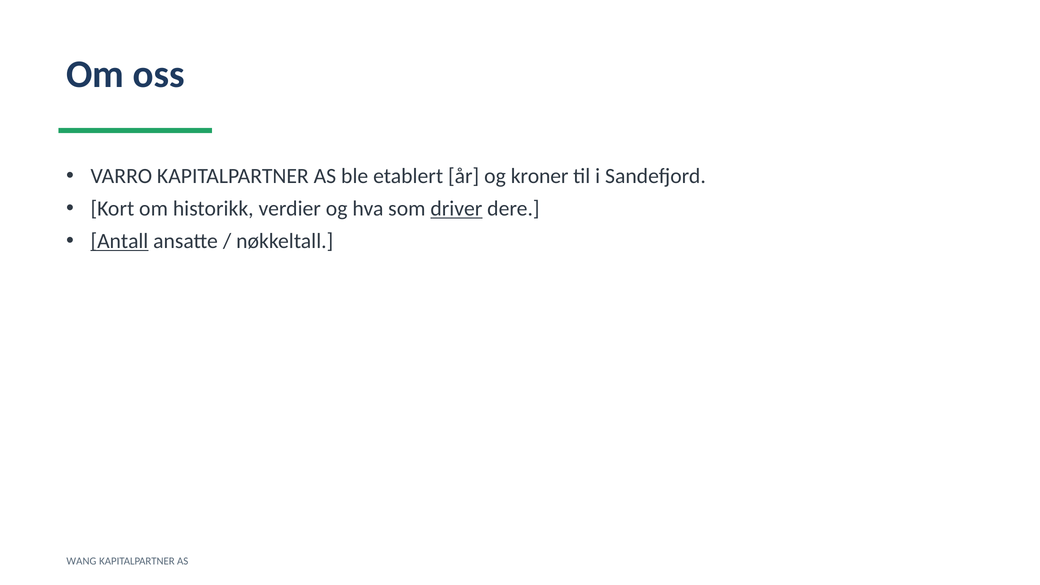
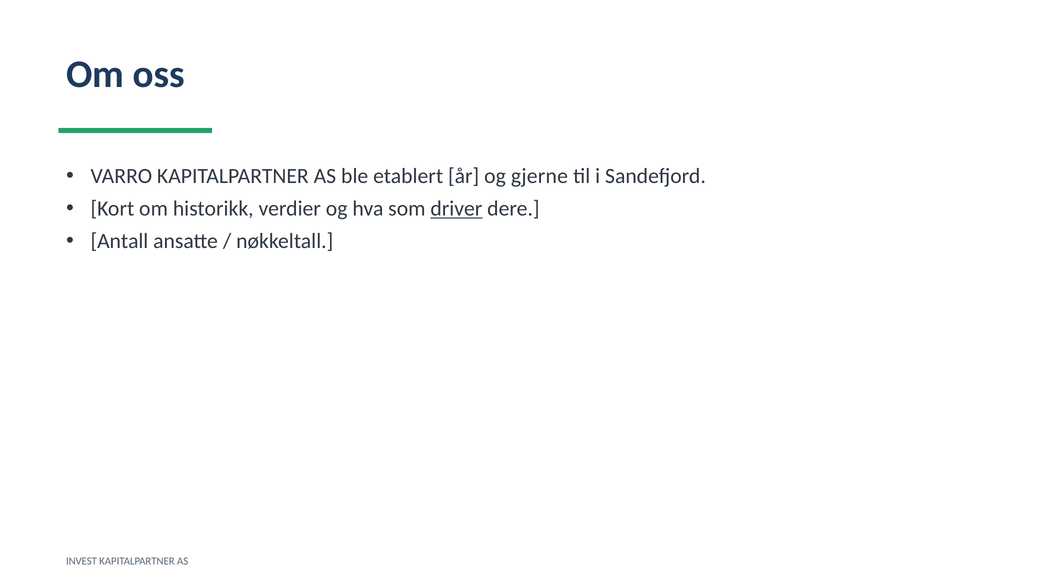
kroner: kroner -> gjerne (539, 176)
Antall underline: present -> none (119, 241)
WANG: WANG -> INVEST (82, 561)
